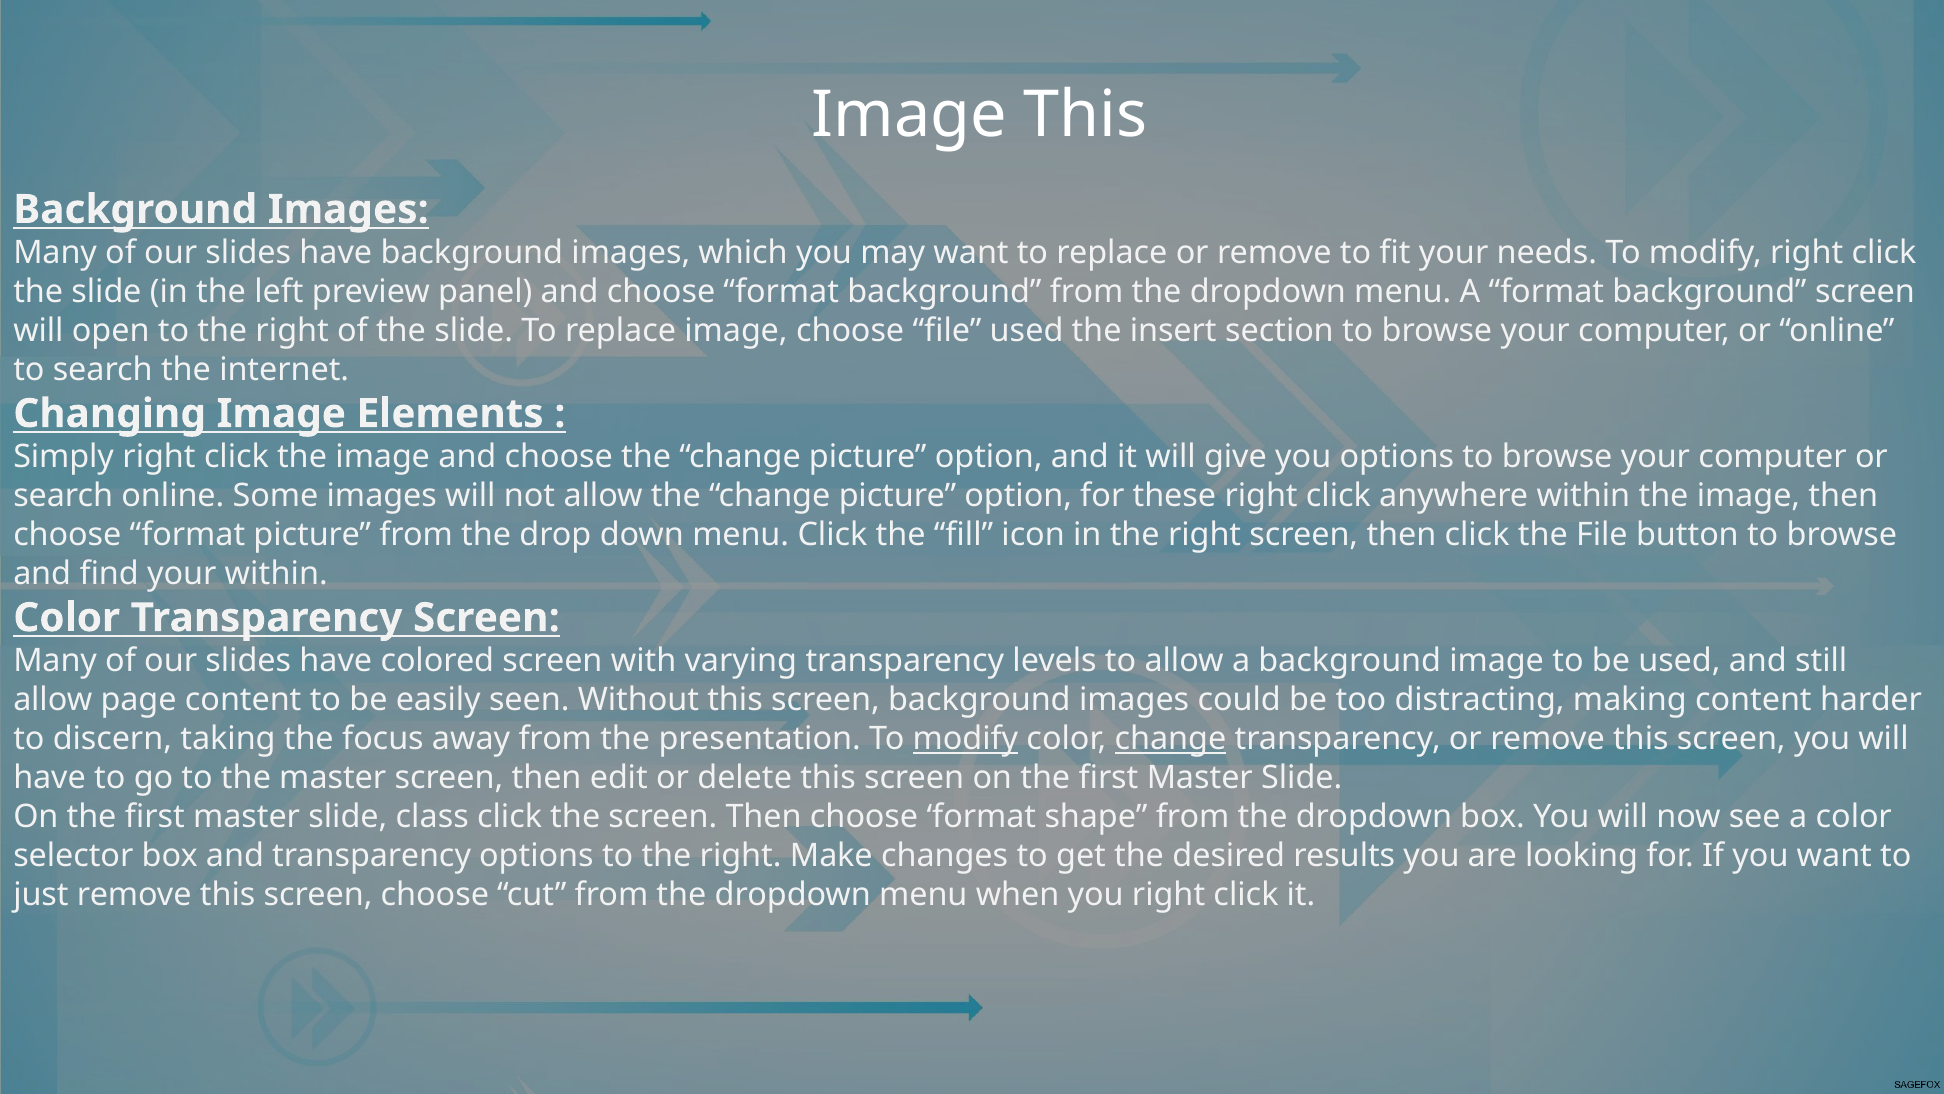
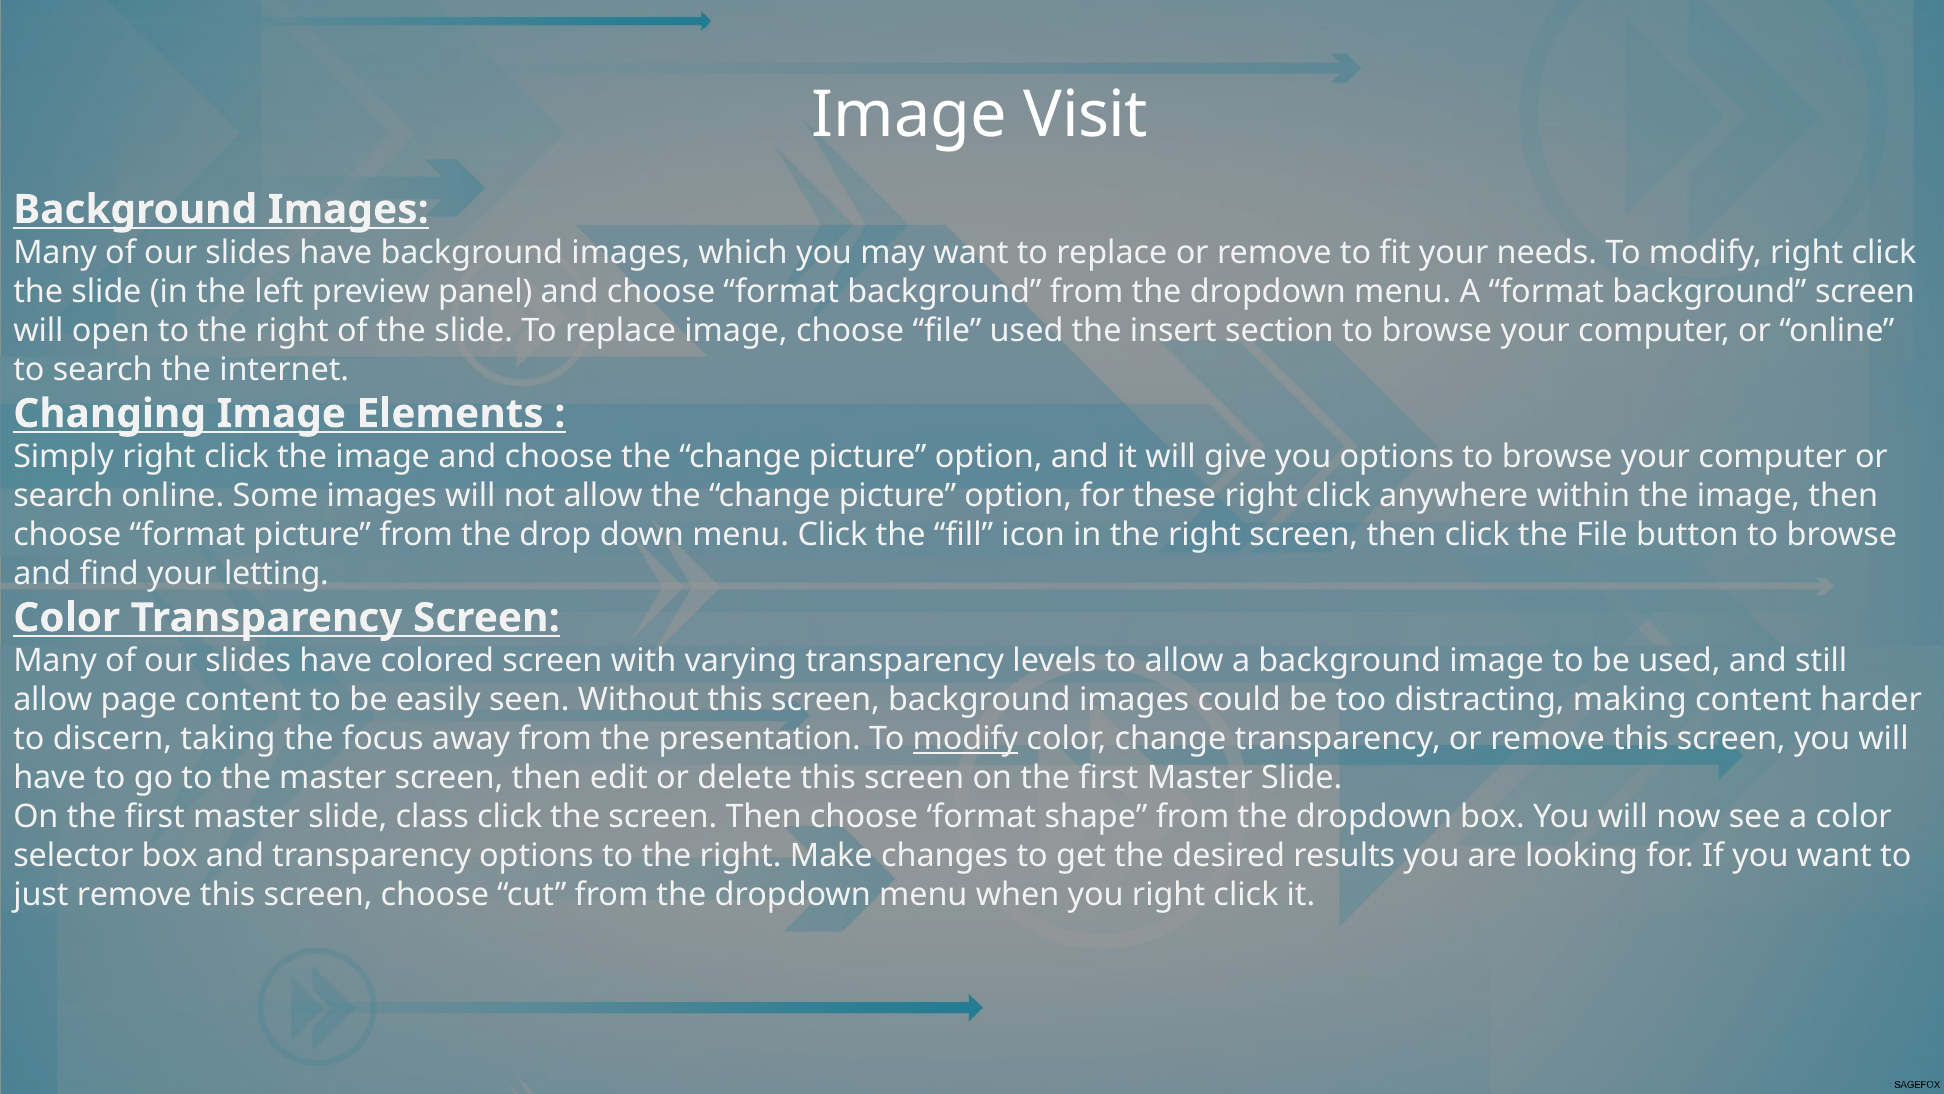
Image This: This -> Visit (1086, 115)
your within: within -> letting (277, 573)
change underline: present -> none (1170, 738)
